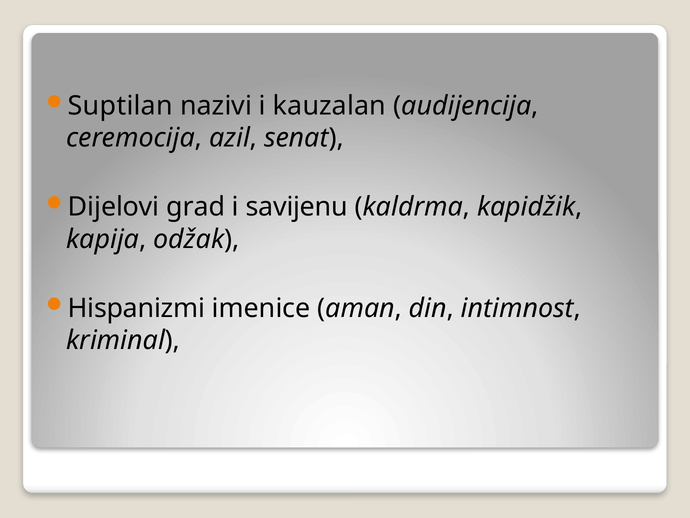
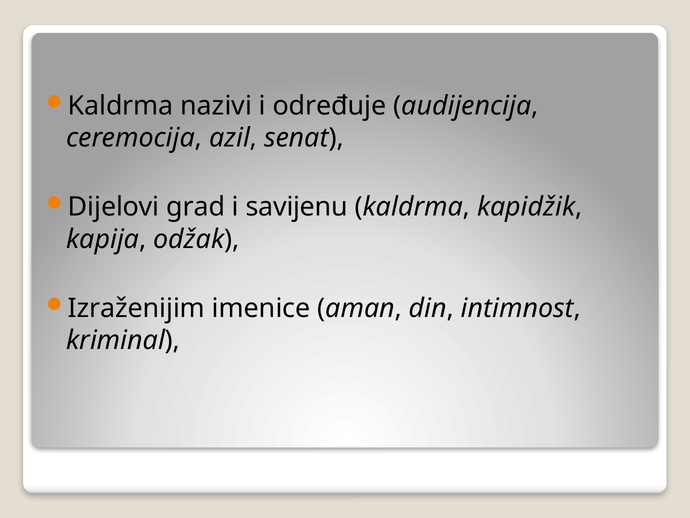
Suptilan: Suptilan -> Kaldrma (121, 106)
kauzalan: kauzalan -> određuje (330, 106)
Hispanizmi: Hispanizmi -> Izraženijim (136, 308)
